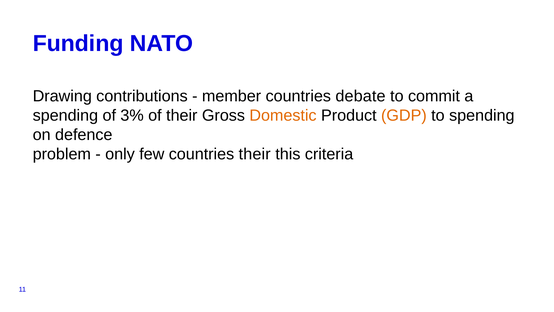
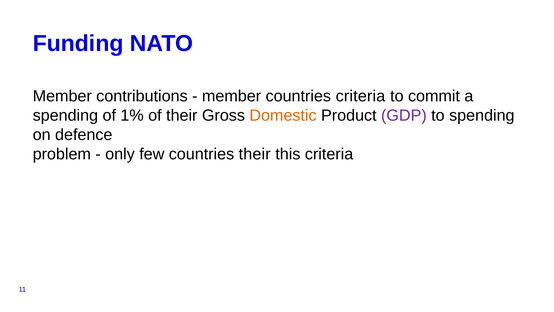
Drawing: Drawing -> Member (62, 96)
countries debate: debate -> criteria (360, 96)
3%: 3% -> 1% (132, 115)
GDP colour: orange -> purple (404, 115)
